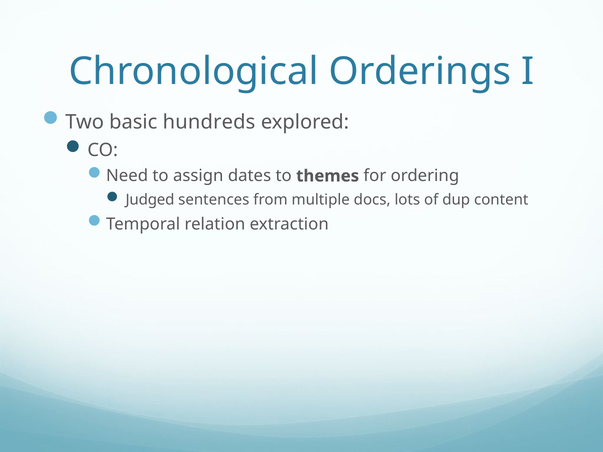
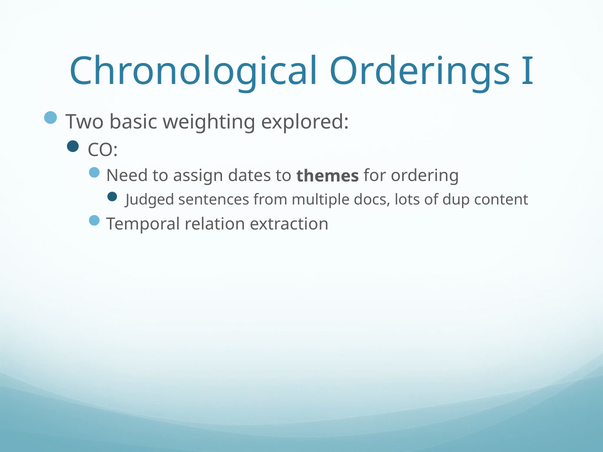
hundreds: hundreds -> weighting (209, 122)
